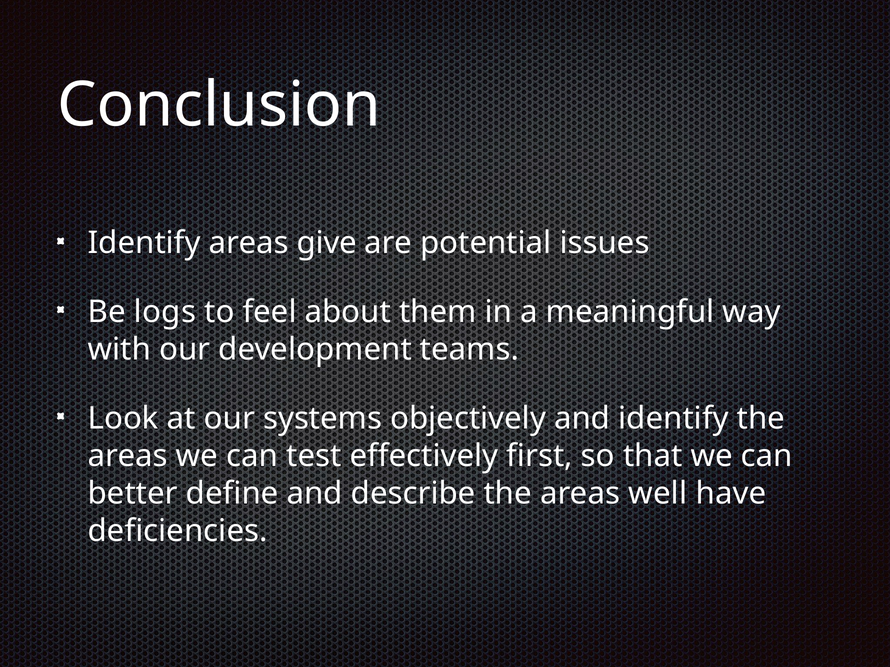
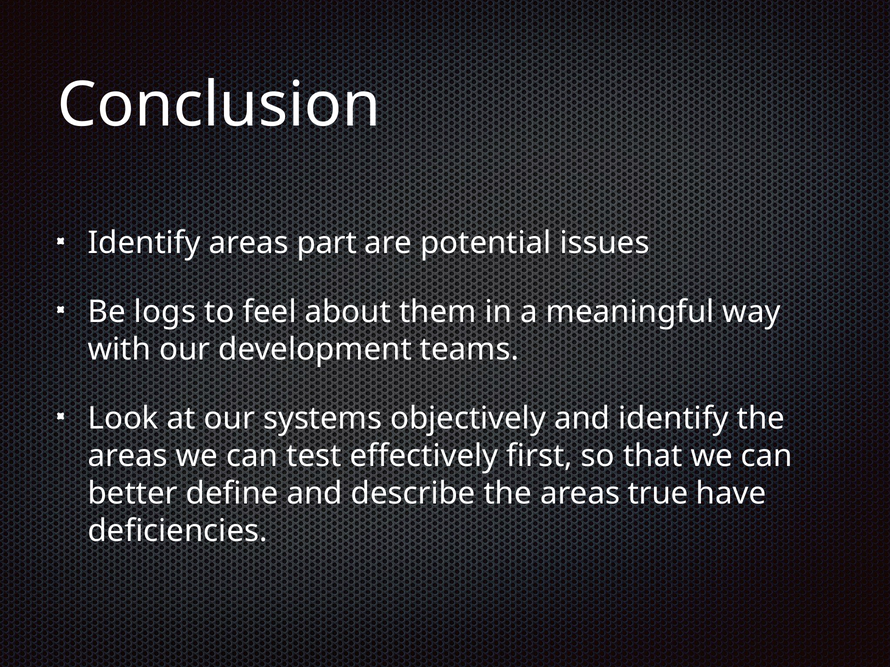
give: give -> part (327, 243)
well: well -> true (658, 494)
